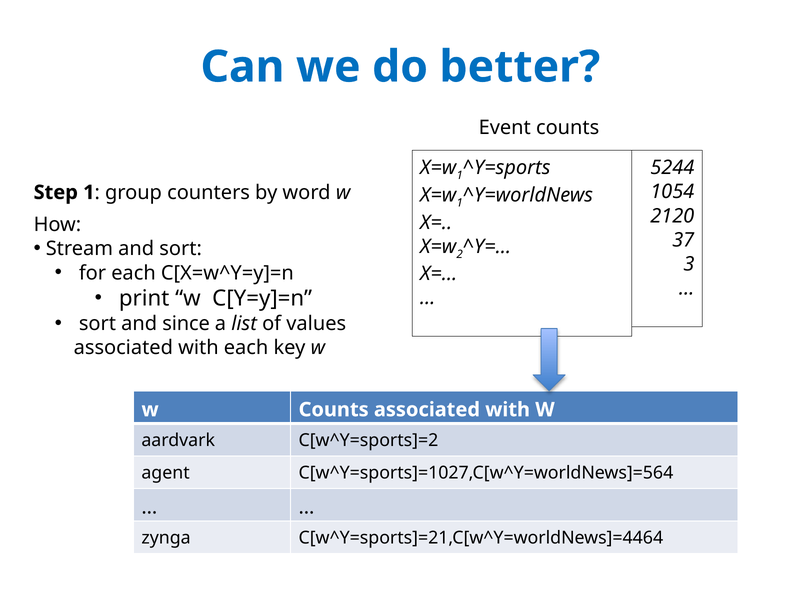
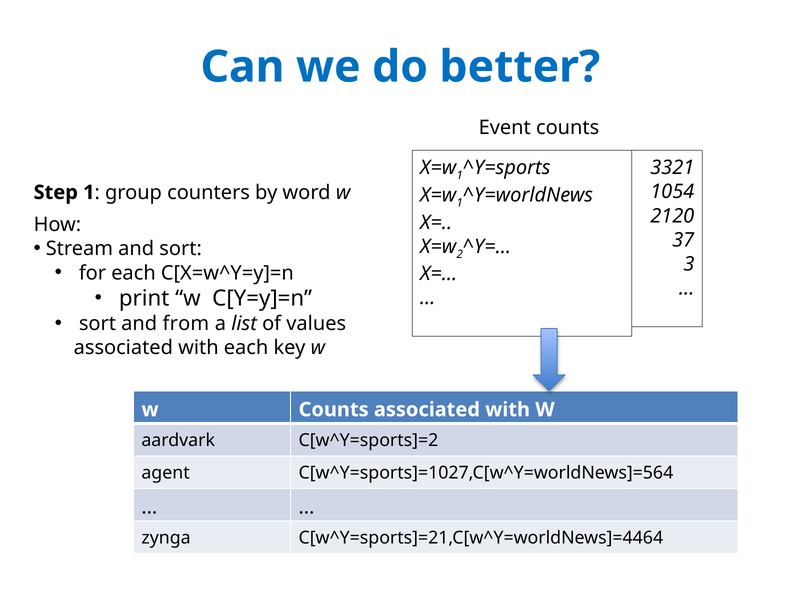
5244: 5244 -> 3321 (672, 168)
since: since -> from (186, 324)
